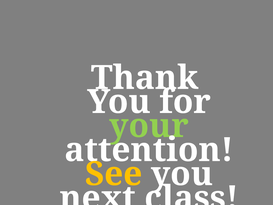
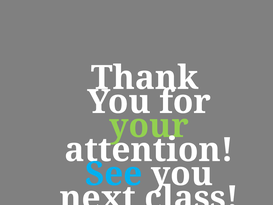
See colour: yellow -> light blue (114, 174)
